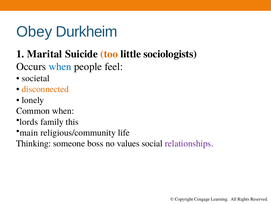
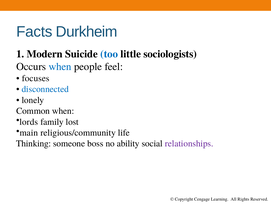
Obey: Obey -> Facts (34, 32)
Marital: Marital -> Modern (45, 54)
too colour: orange -> blue (109, 54)
societal: societal -> focuses (36, 78)
disconnected colour: orange -> blue (45, 89)
this: this -> lost (72, 121)
values: values -> ability (128, 143)
